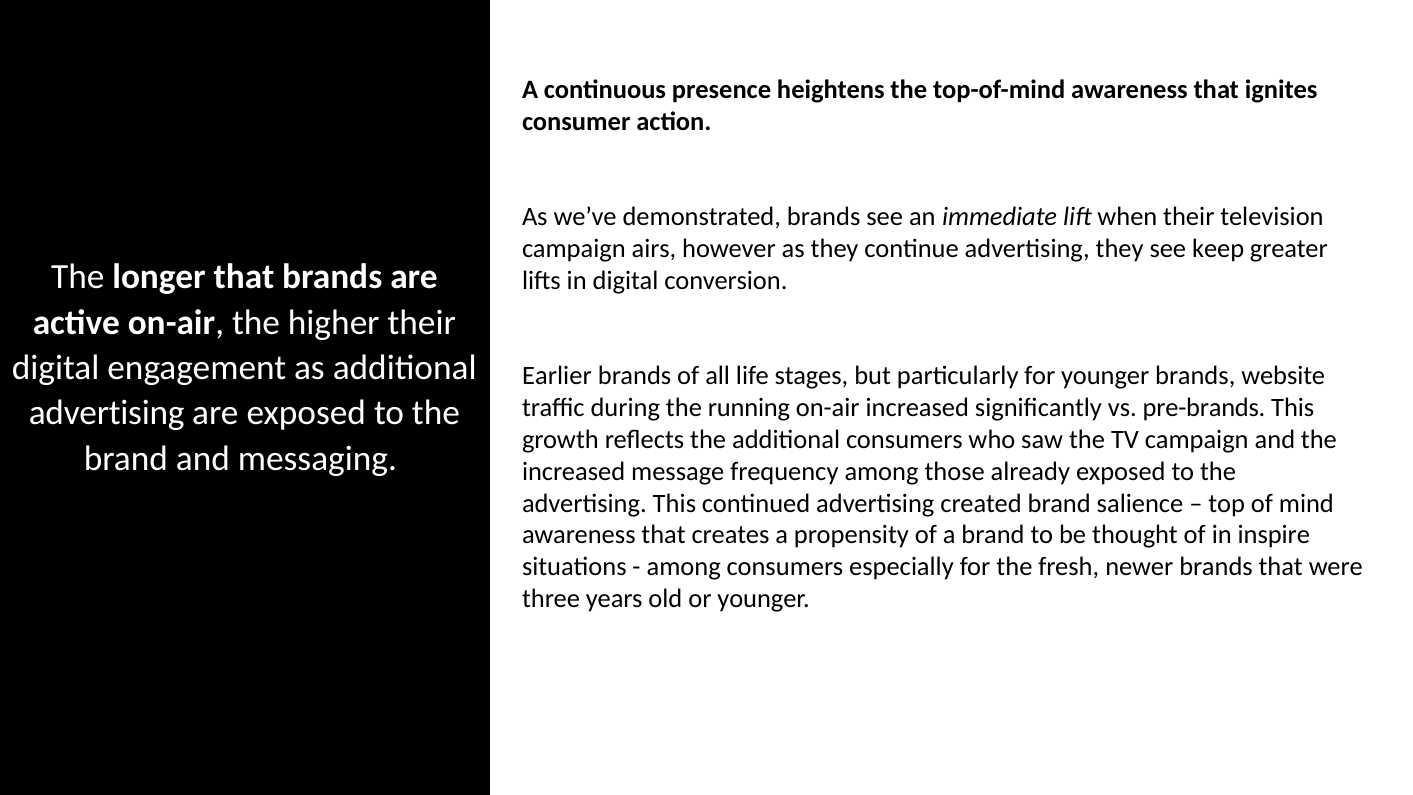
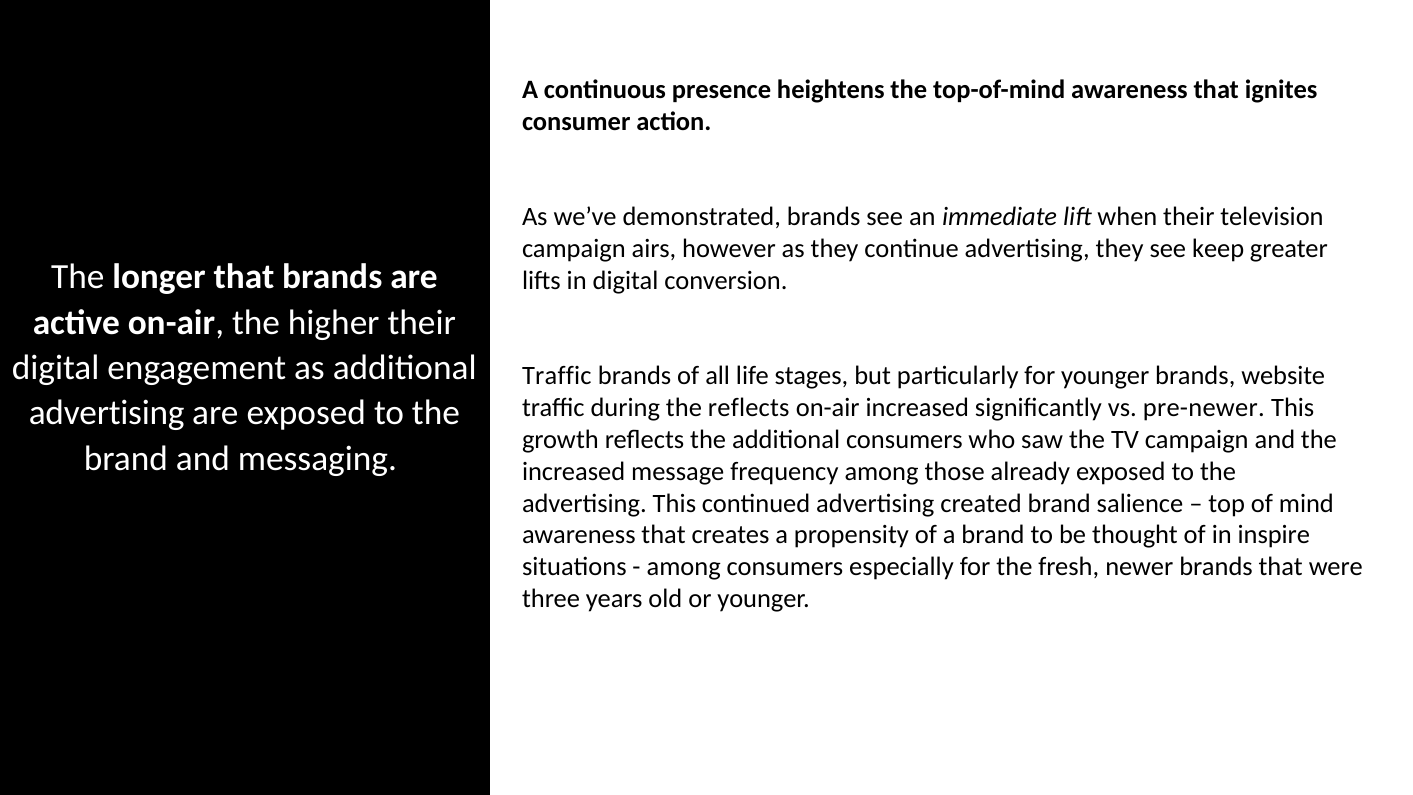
Earlier: Earlier -> Traffic (557, 376)
the running: running -> reflects (749, 408)
pre-brands: pre-brands -> pre-newer (1204, 408)
